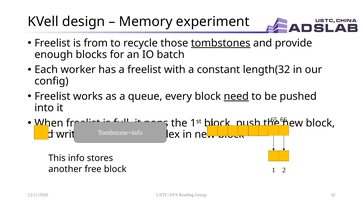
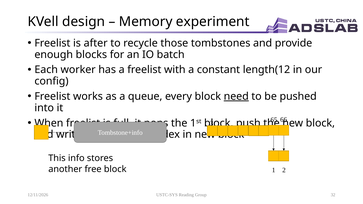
from: from -> after (96, 43)
tombstones underline: present -> none (221, 43)
length(32: length(32 -> length(12 (266, 70)
